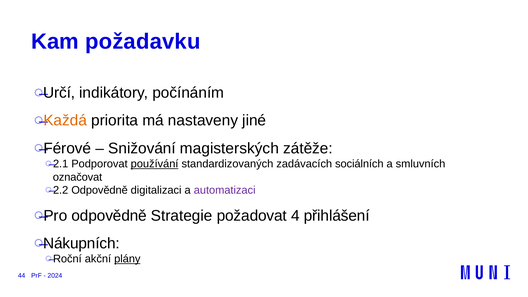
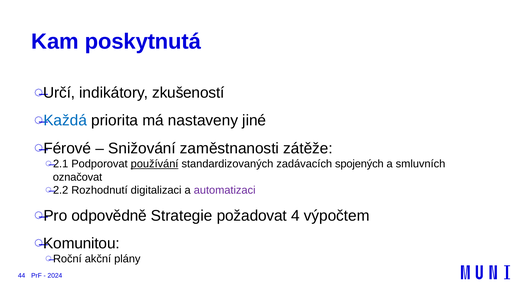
požadavku: požadavku -> poskytnutá (143, 42)
počínáním: počínáním -> zkušeností (188, 93)
Každá colour: orange -> blue (65, 121)
magisterských: magisterských -> zaměstnanosti (229, 148)
sociálních: sociálních -> spojených (359, 164)
Odpovědně: Odpovědně -> Rozhodnutí (99, 190)
přihlášení: přihlášení -> výpočtem (337, 216)
Nákupních: Nákupních -> Komunitou (81, 243)
plány underline: present -> none (127, 259)
